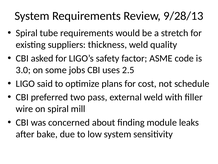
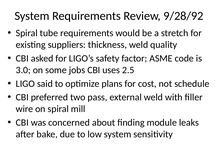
9/28/13: 9/28/13 -> 9/28/92 (183, 16)
